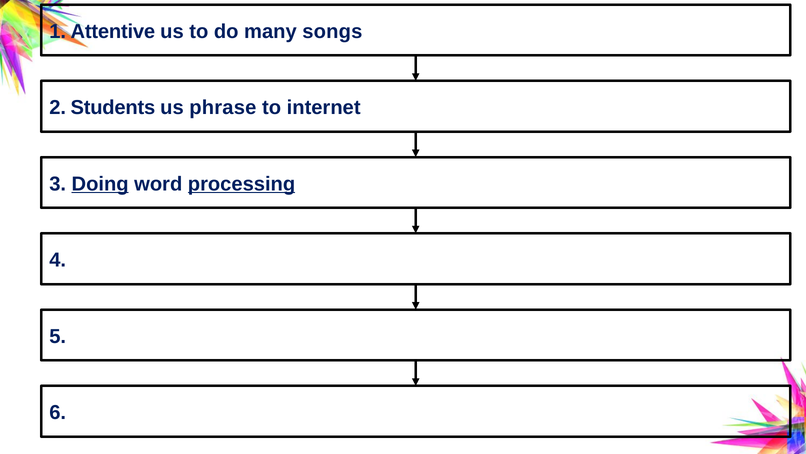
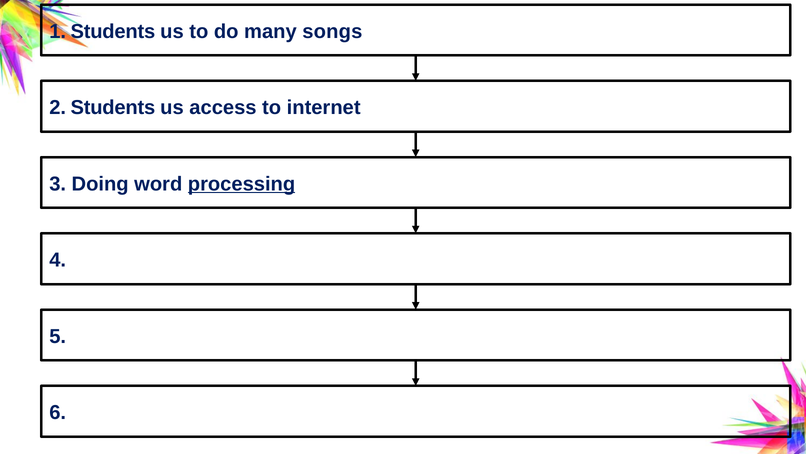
1 Attentive: Attentive -> Students (113, 31)
phrase: phrase -> access (223, 107)
Doing underline: present -> none (100, 184)
